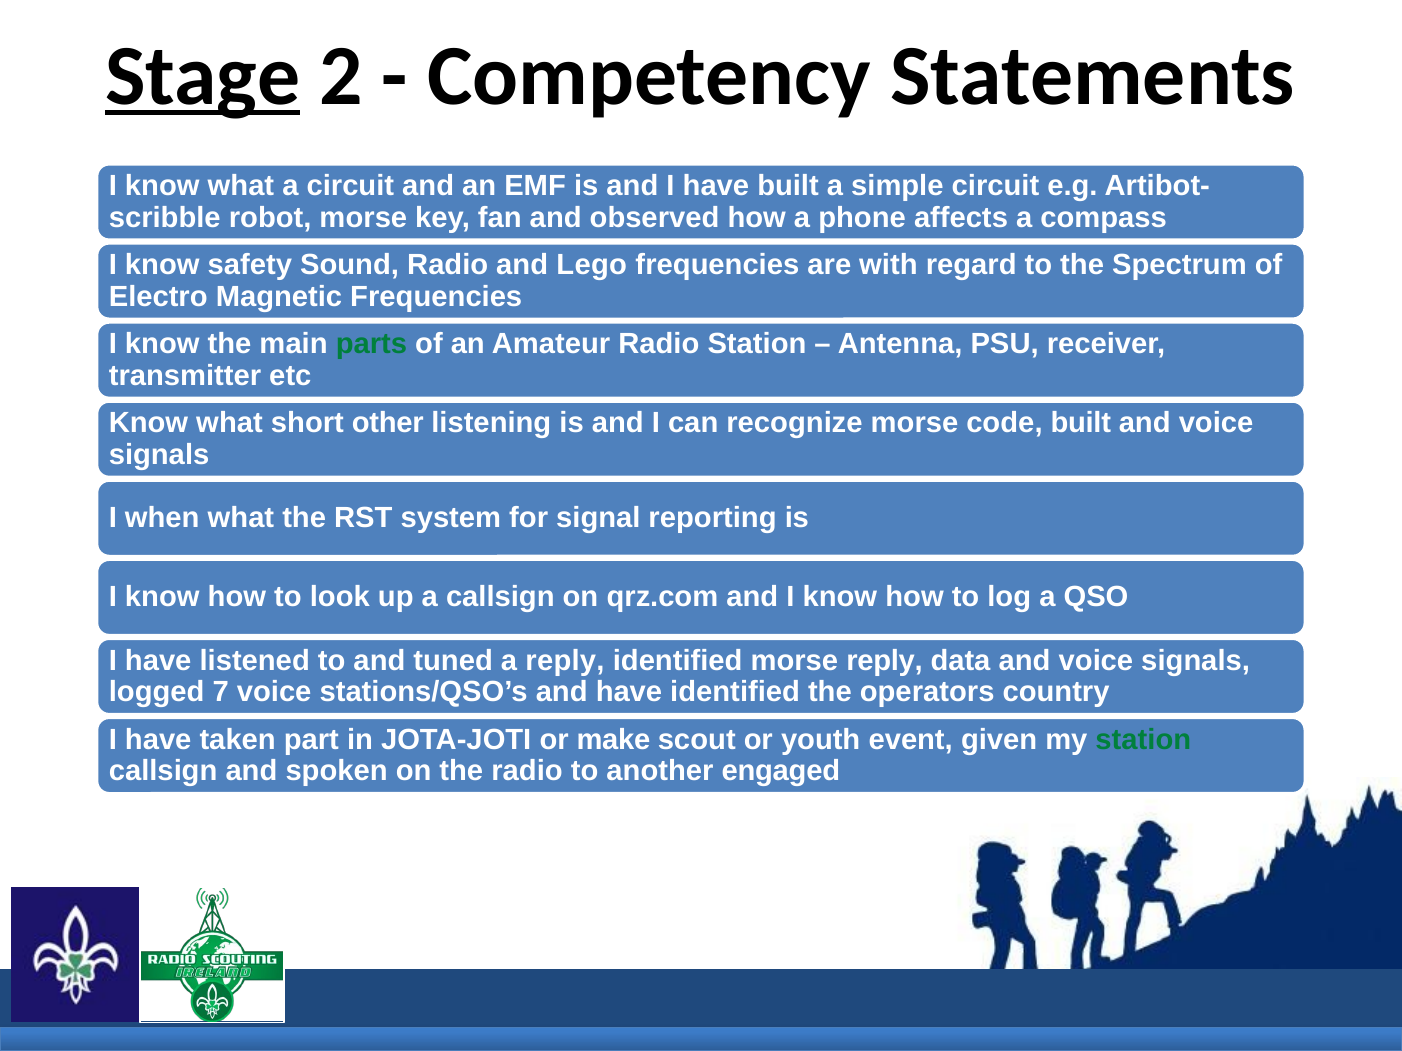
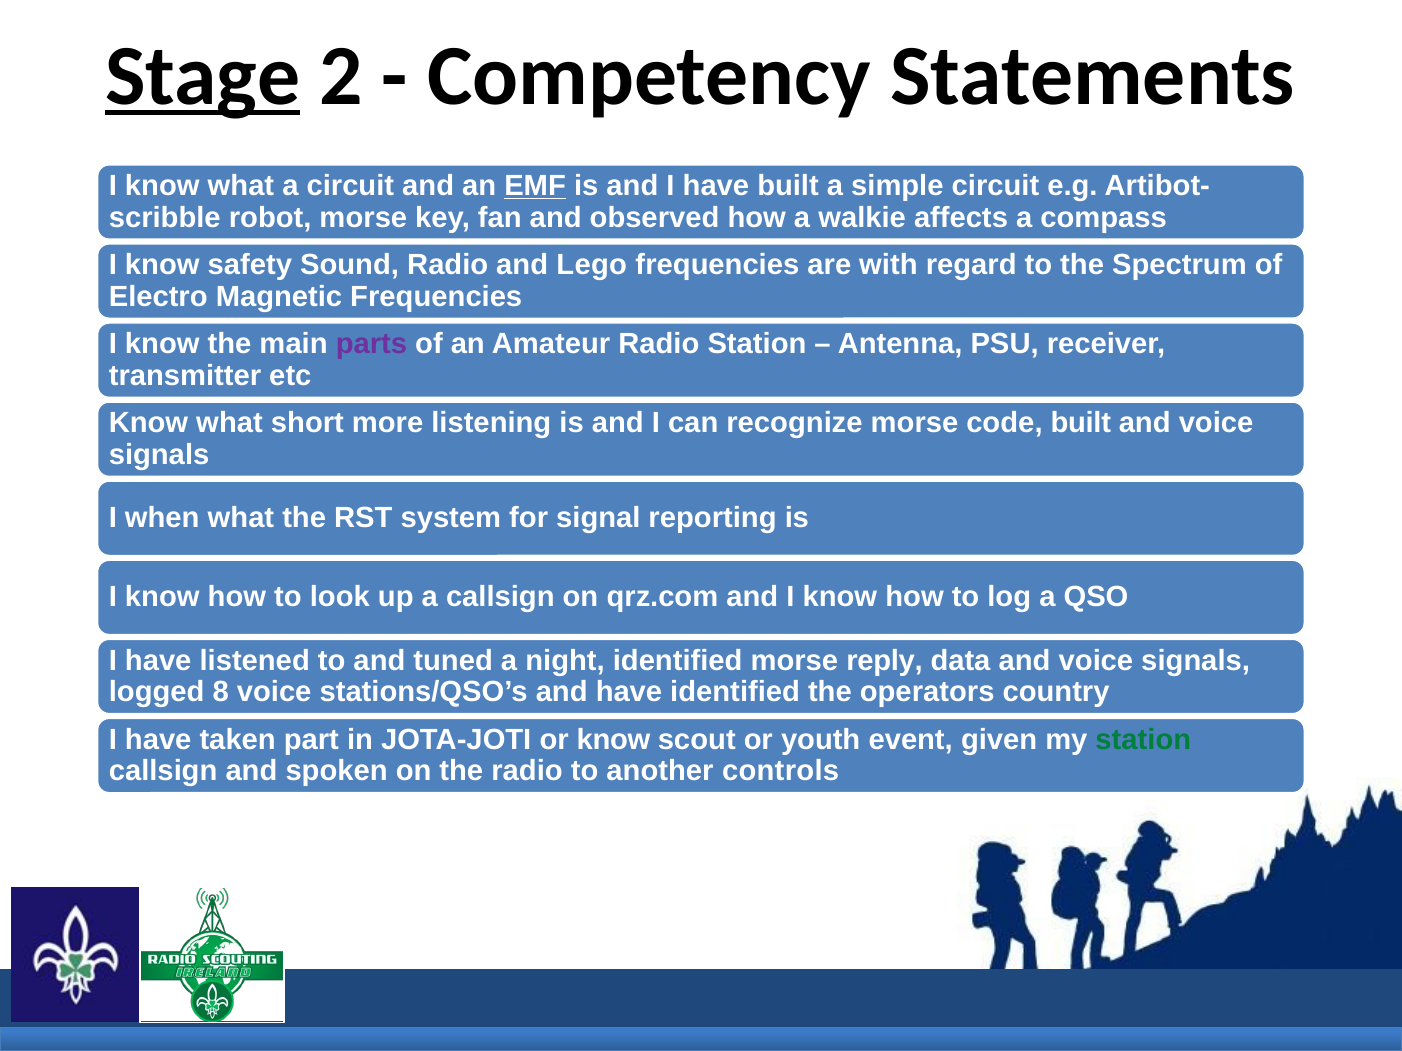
EMF underline: none -> present (535, 186)
phone: phone -> walkie (862, 218)
parts colour: green -> purple (371, 344)
other: other -> more (388, 423)
a reply: reply -> night (565, 661)
7: 7 -> 8 (221, 692)
or make: make -> know (613, 740)
engaged: engaged -> controls (781, 771)
